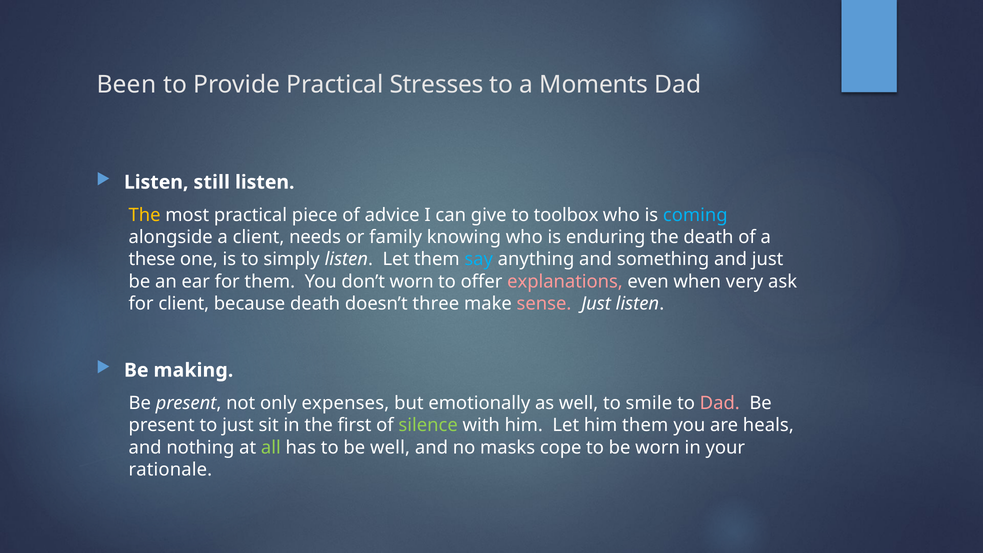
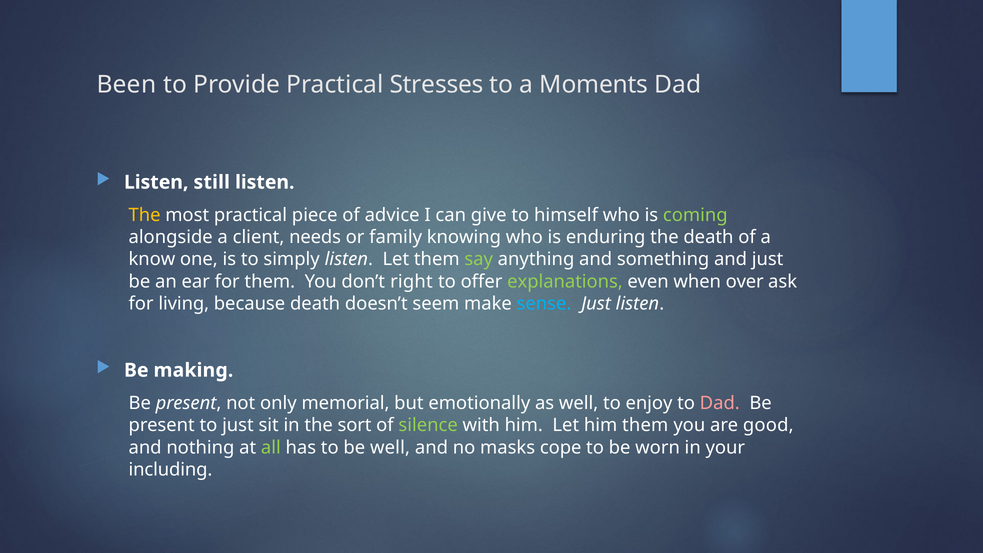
toolbox: toolbox -> himself (566, 215)
coming colour: light blue -> light green (695, 215)
these: these -> know (152, 259)
say colour: light blue -> light green (479, 259)
don’t worn: worn -> right (411, 282)
explanations colour: pink -> light green (565, 282)
very: very -> over (745, 282)
for client: client -> living (184, 304)
three: three -> seem (436, 304)
sense colour: pink -> light blue (544, 304)
expenses: expenses -> memorial (346, 403)
smile: smile -> enjoy (649, 403)
first: first -> sort (355, 425)
heals: heals -> good (768, 425)
rationale: rationale -> including (170, 469)
